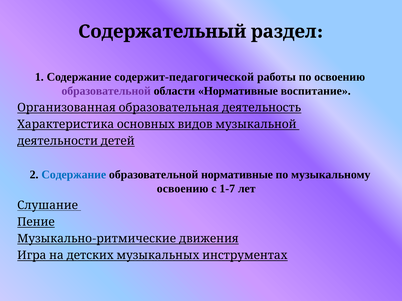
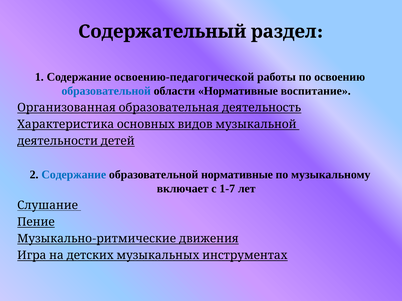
содержит-педагогической: содержит-педагогической -> освоению-педагогической (184, 77)
образовательной colour: purple -> blue (106, 91)
освоению: освоению -> включает (183, 189)
